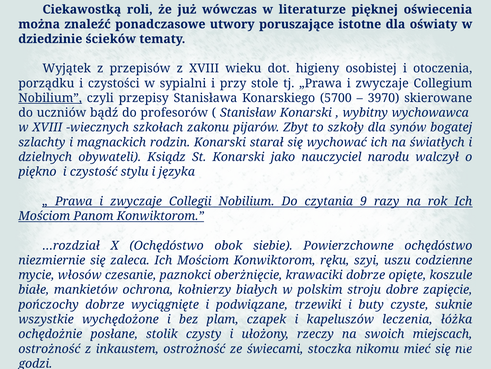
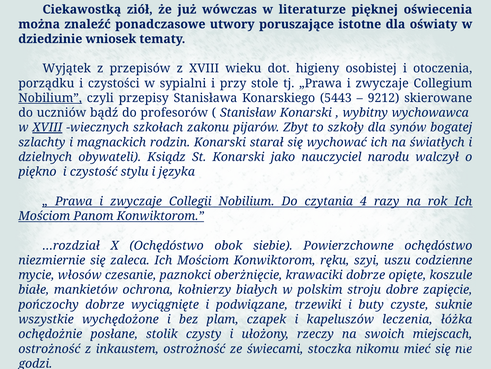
roli: roli -> ziół (140, 9)
ścieków: ścieków -> wniosek (111, 39)
5700: 5700 -> 5443 (336, 98)
3970: 3970 -> 9212 (384, 98)
XVIII underline: none -> present (47, 127)
9: 9 -> 4 (363, 201)
